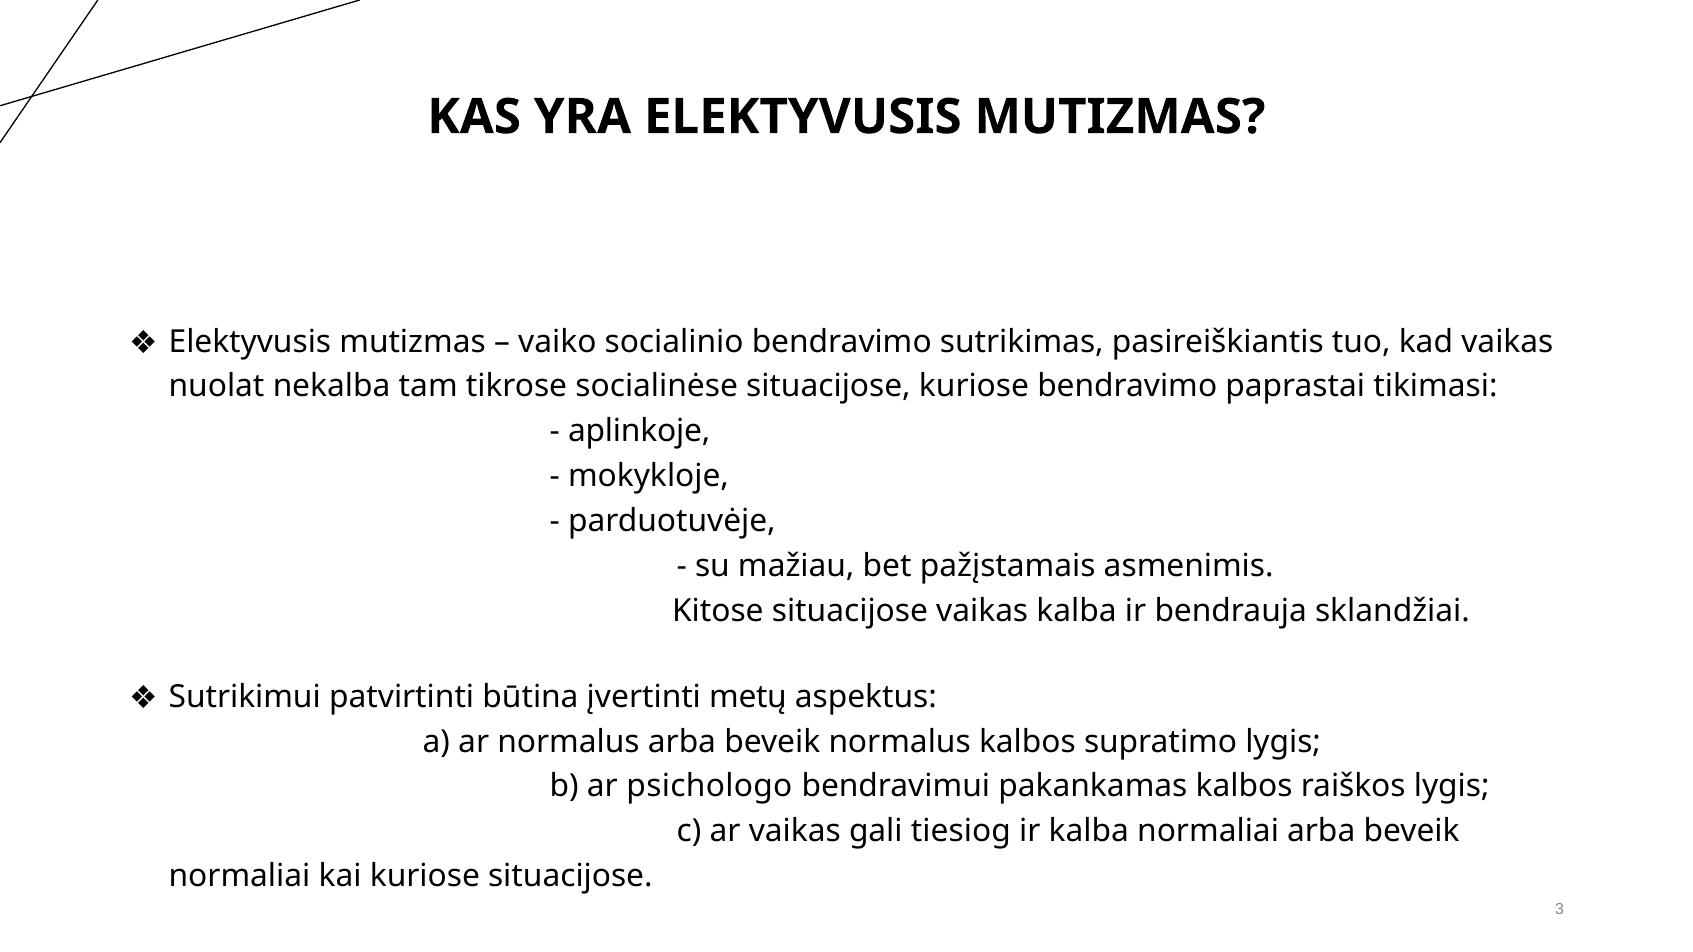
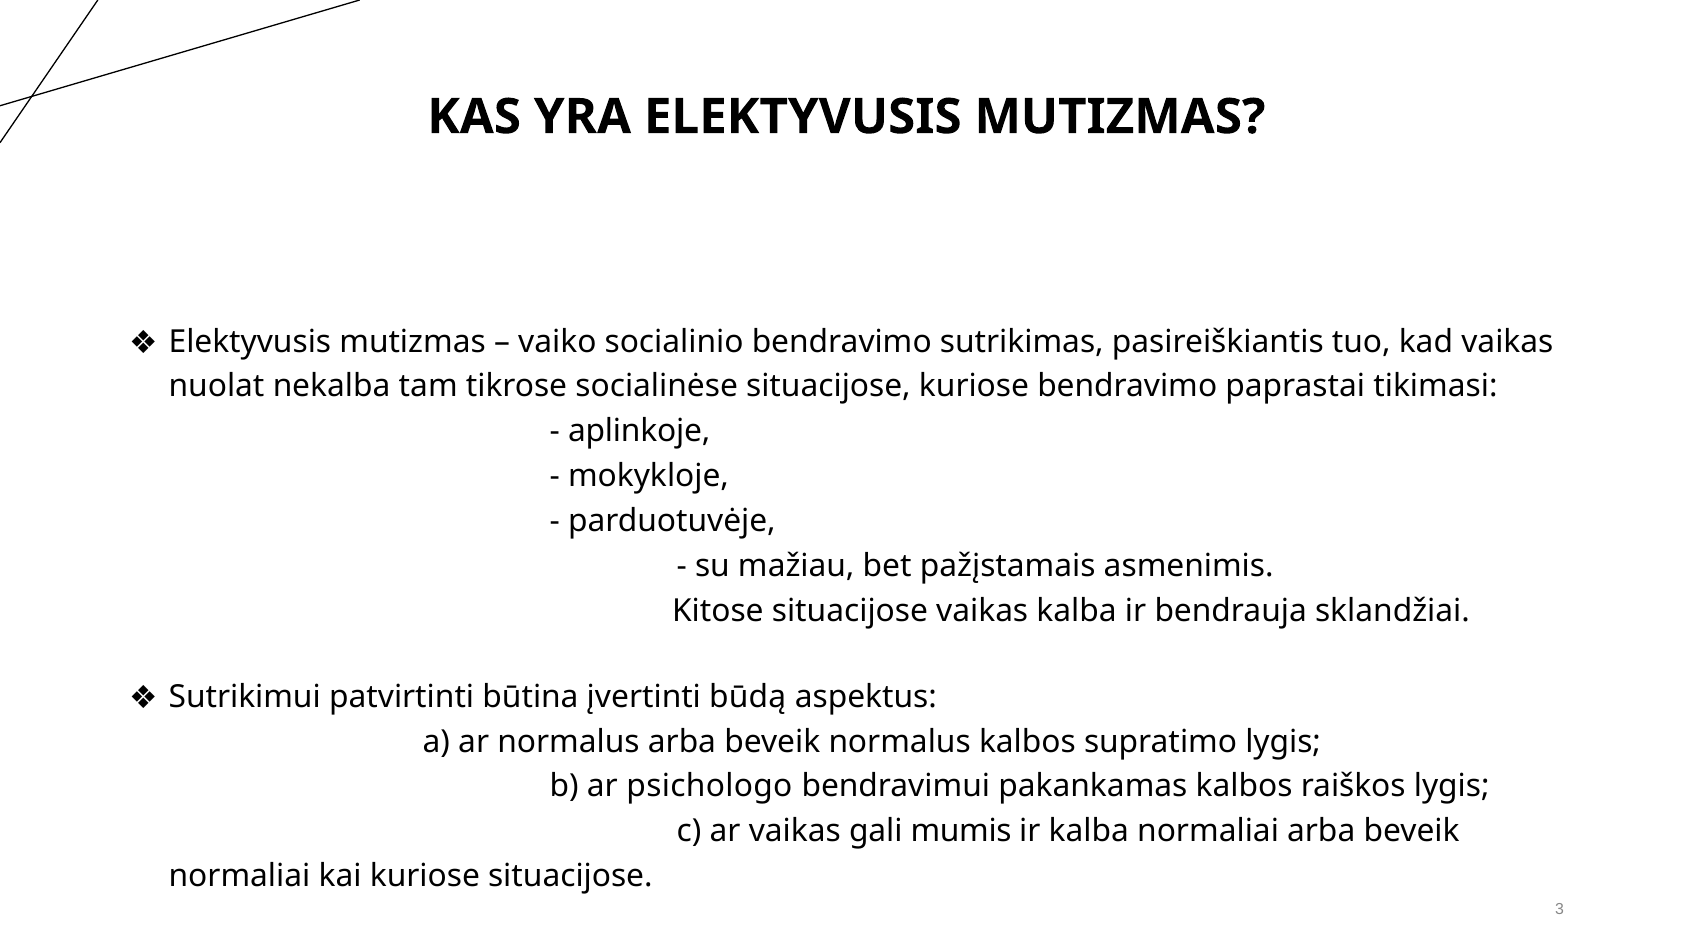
metų: metų -> būdą (748, 697)
tiesiog: tiesiog -> mumis (961, 832)
